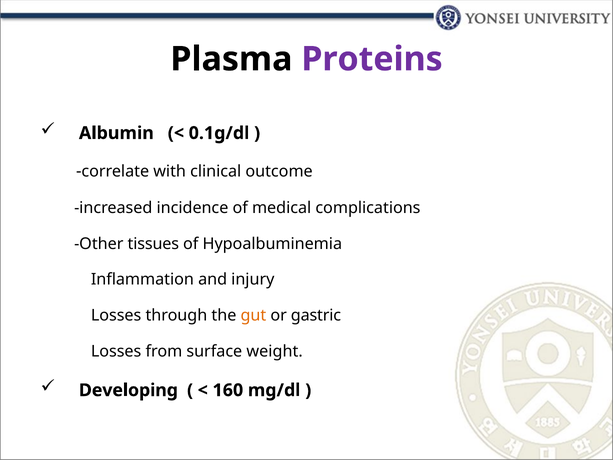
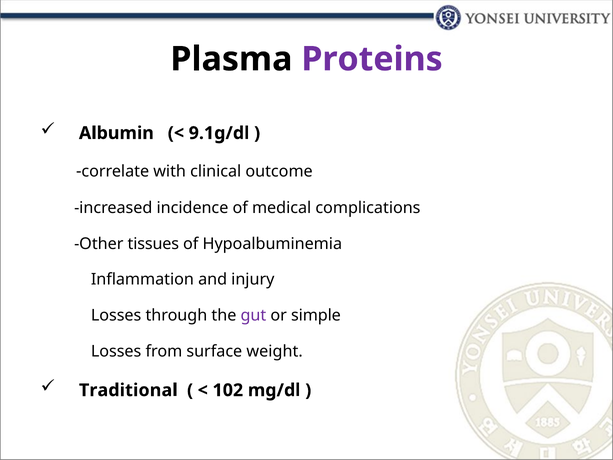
0.1g/dl: 0.1g/dl -> 9.1g/dl (219, 133)
gut colour: orange -> purple (253, 315)
gastric: gastric -> simple (316, 315)
Developing: Developing -> Traditional (128, 390)
160: 160 -> 102 (228, 390)
